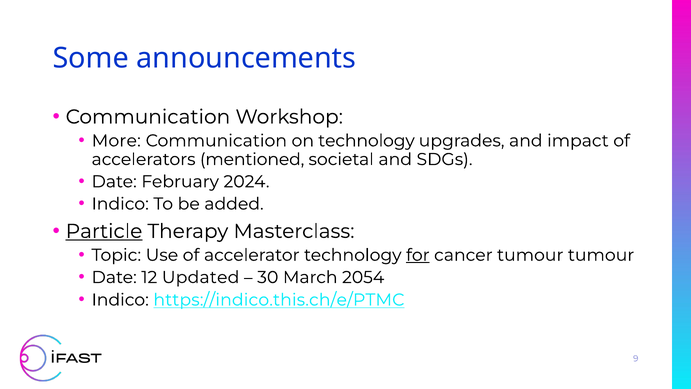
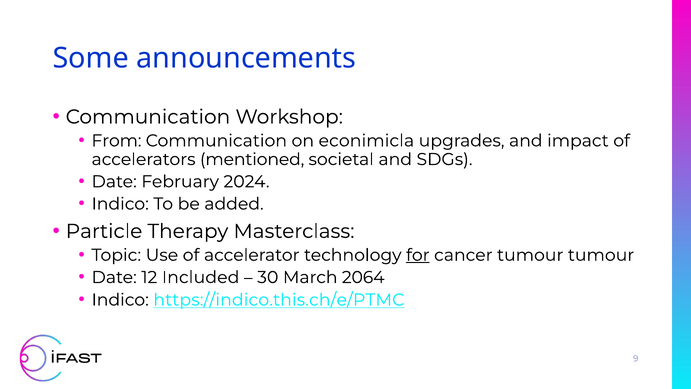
More: More -> From (116, 141)
on technology: technology -> econimicla (366, 141)
Particle underline: present -> none (104, 231)
Updated: Updated -> Included (201, 277)
2054: 2054 -> 2064 (363, 277)
